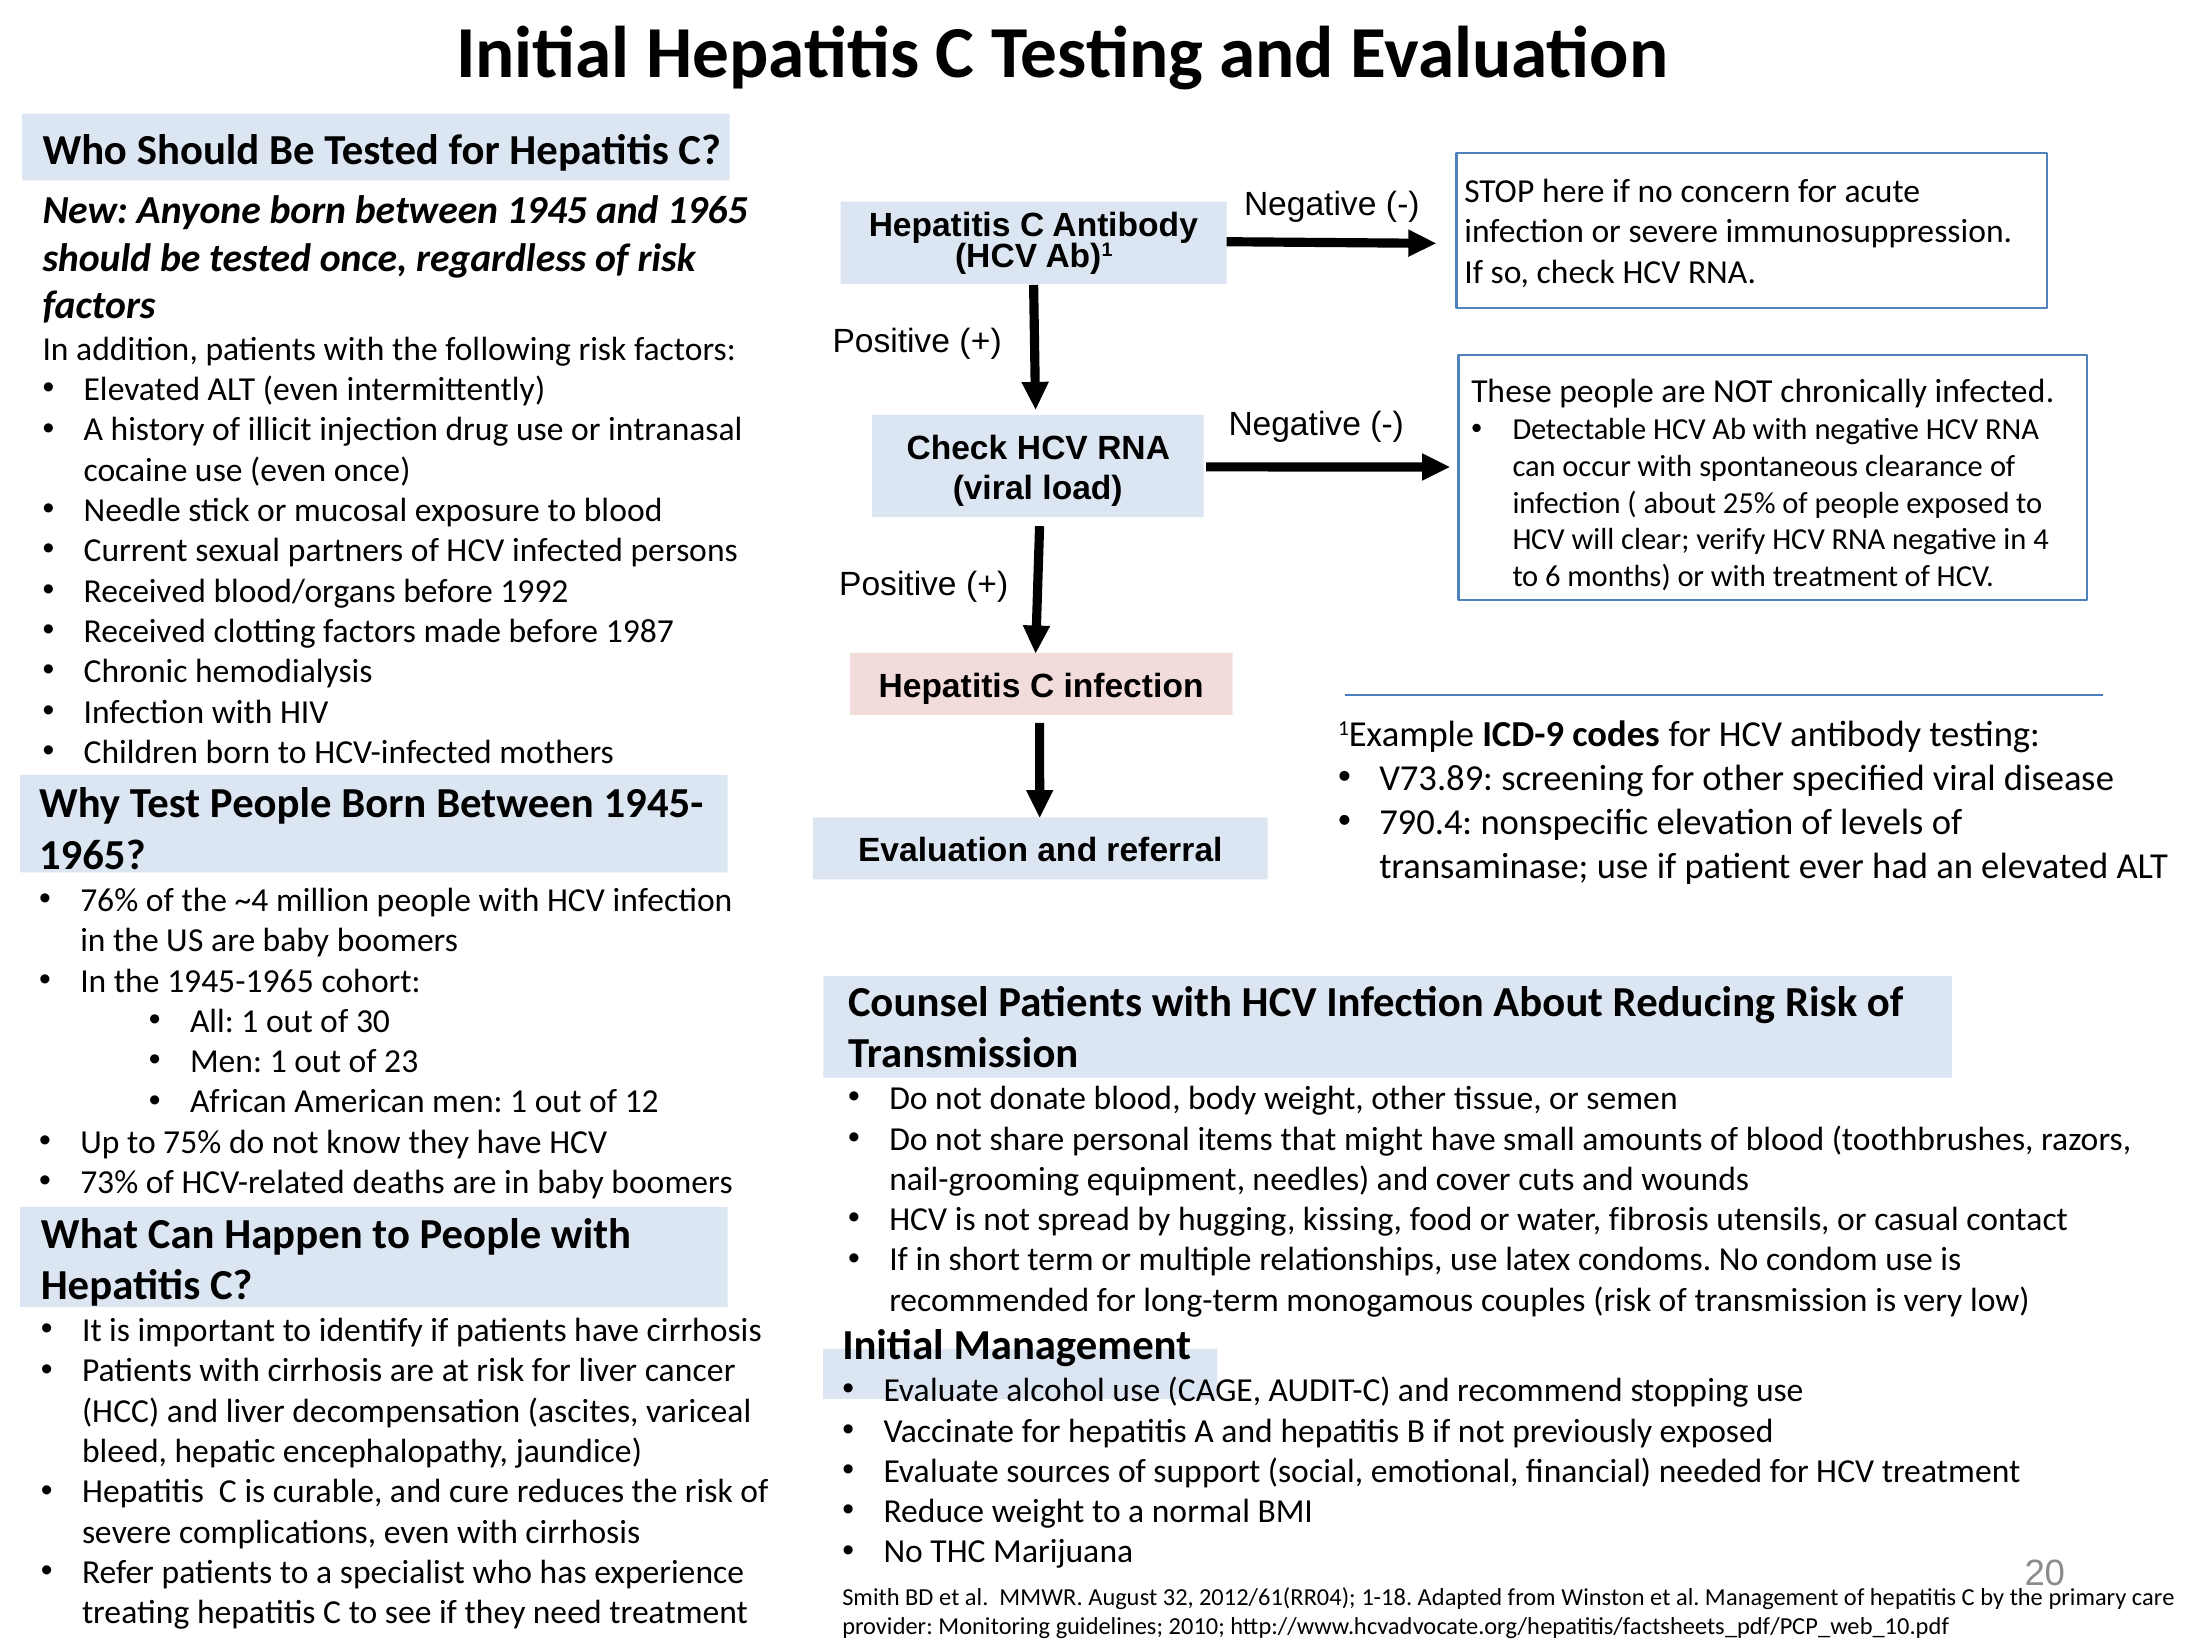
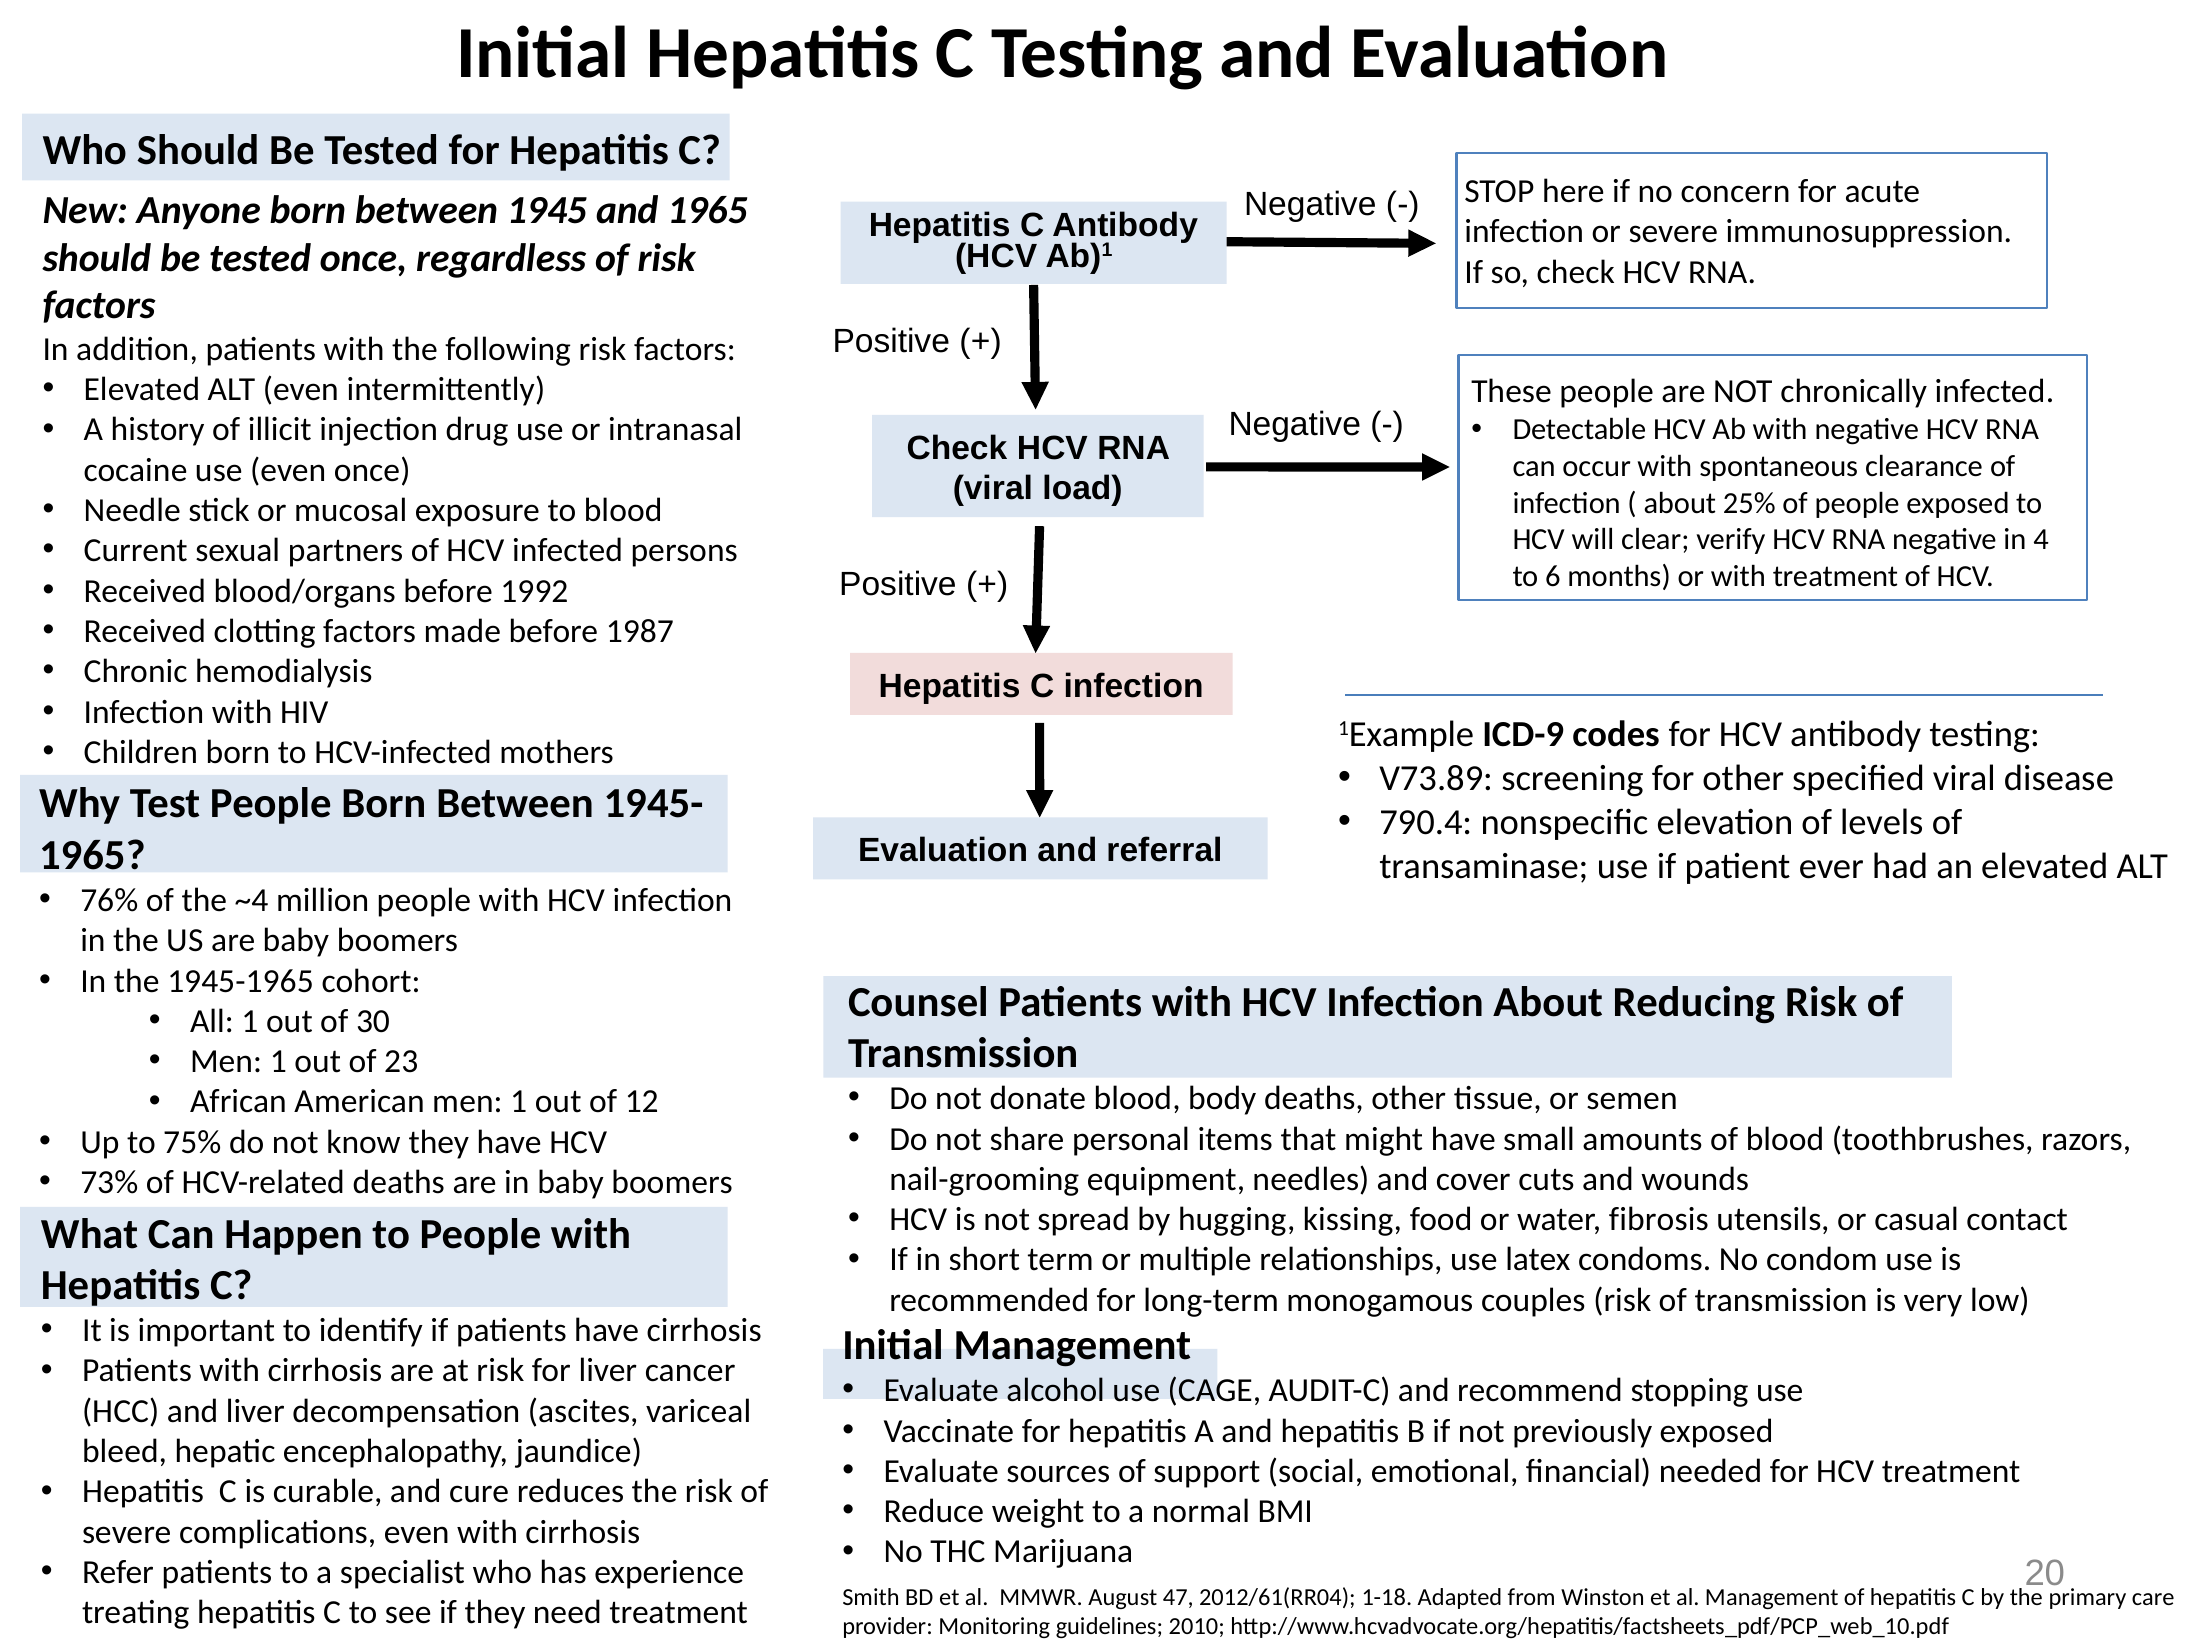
body weight: weight -> deaths (1314, 1098)
32: 32 -> 47 (1178, 1597)
